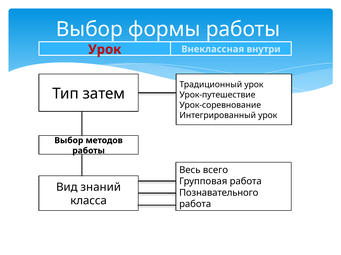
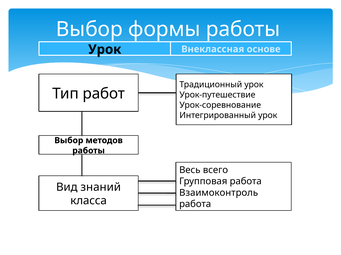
Урок colour: red -> black (105, 50)
внутри: внутри -> основе (264, 49)
затем: затем -> работ (104, 94)
Познавательного: Познавательного -> Взаимоконтроль (219, 193)
